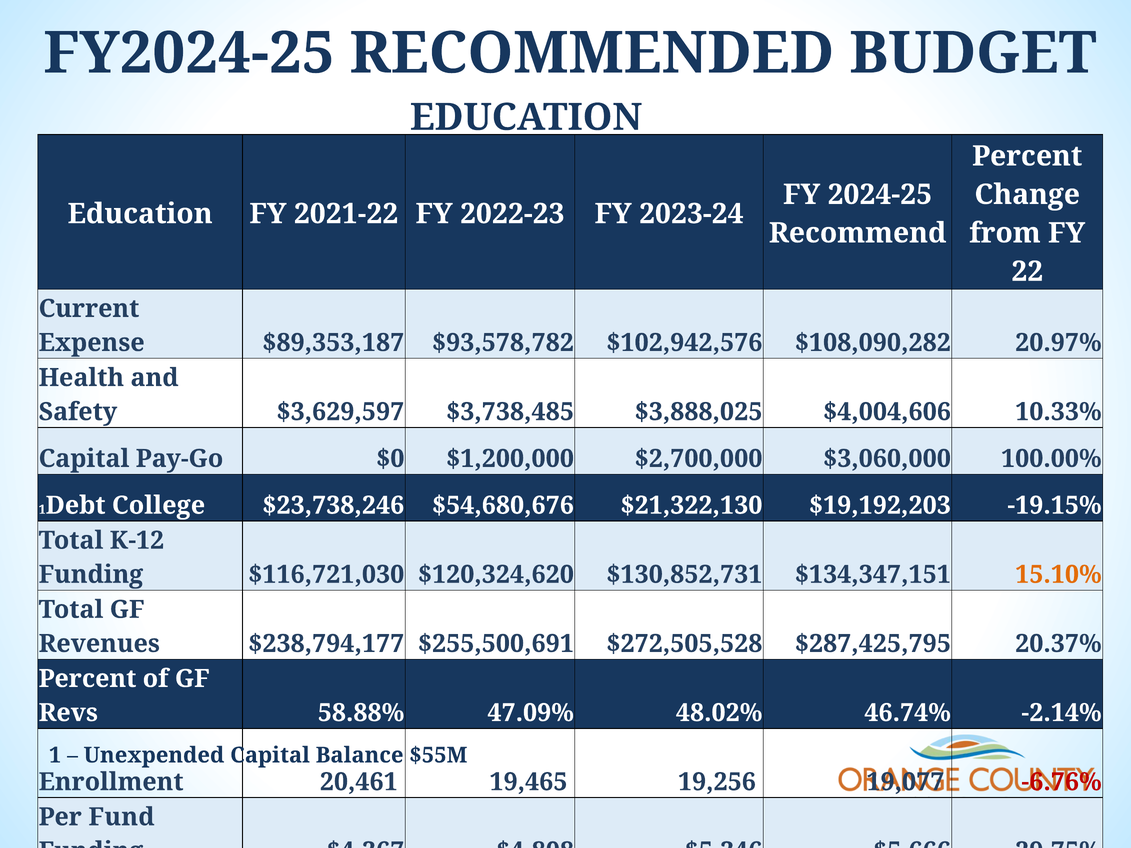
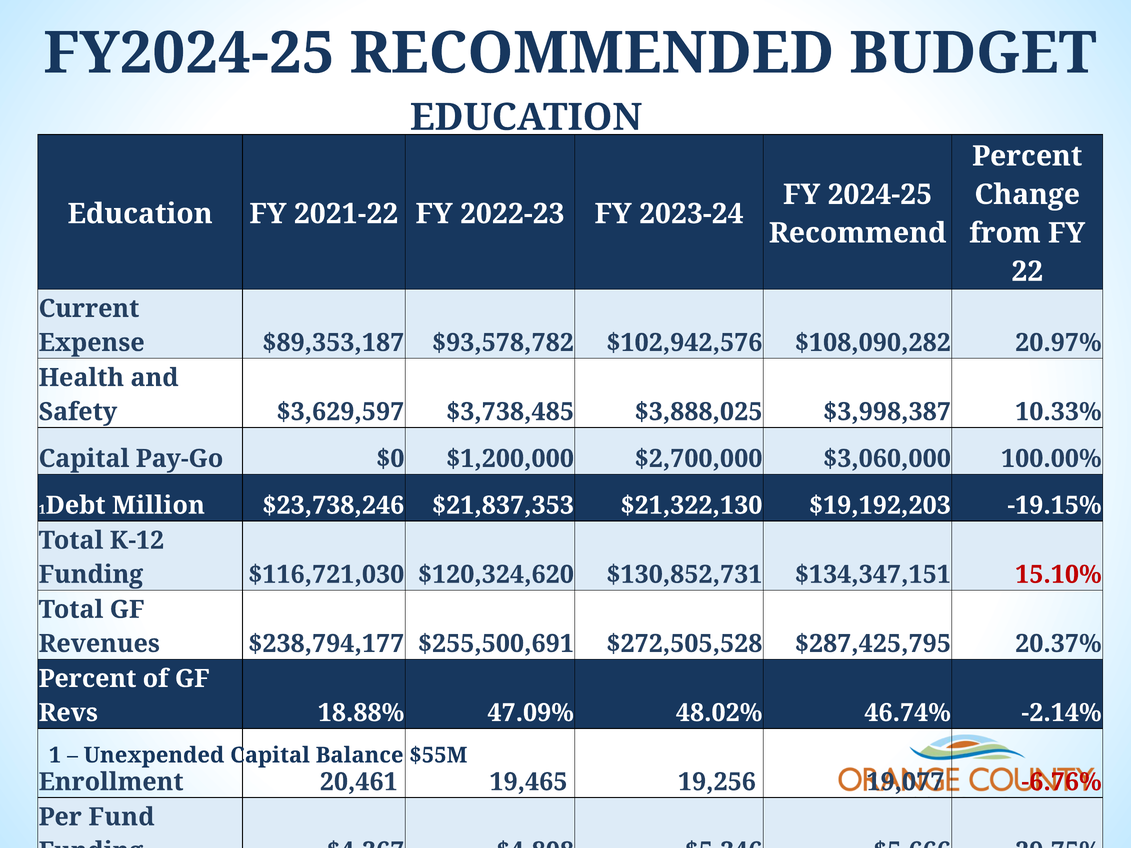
$4,004,606: $4,004,606 -> $3,998,387 (887, 412)
College: College -> Million (158, 506)
$54,680,676: $54,680,676 -> $21,837,353 (503, 506)
15.10% colour: orange -> red (1058, 575)
58.88%: 58.88% -> 18.88% (361, 713)
